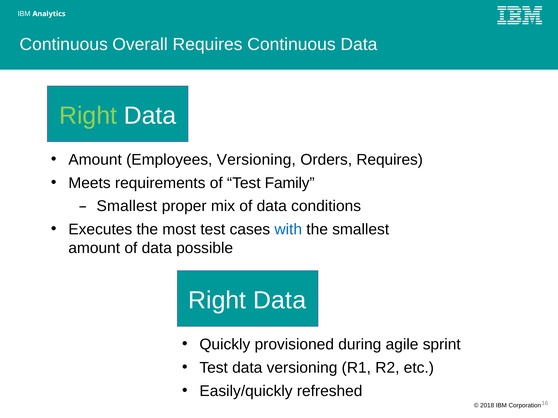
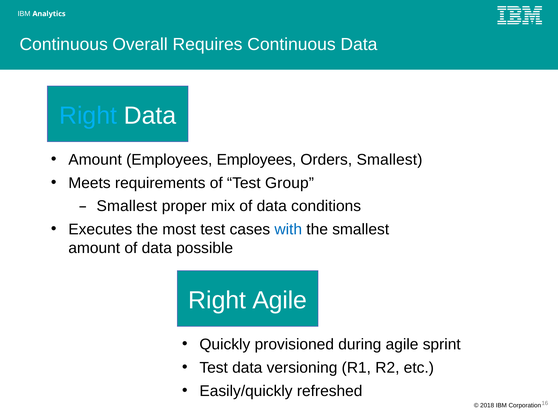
Right colour: light green -> light blue (88, 116)
Employees Versioning: Versioning -> Employees (256, 160)
Orders Requires: Requires -> Smallest (390, 160)
Family: Family -> Group (289, 183)
Data: Data -> Agile (280, 301)
